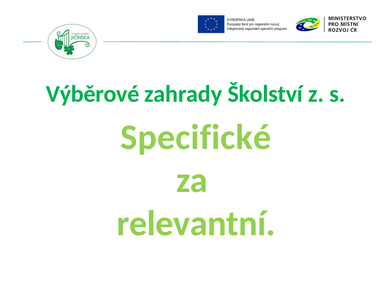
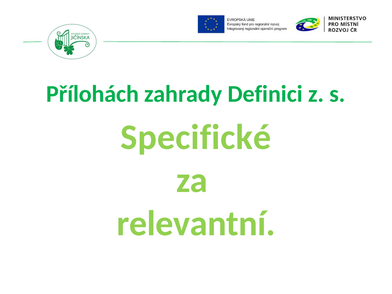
Výběrové: Výběrové -> Přílohách (93, 94)
Školství: Školství -> Definici (265, 94)
